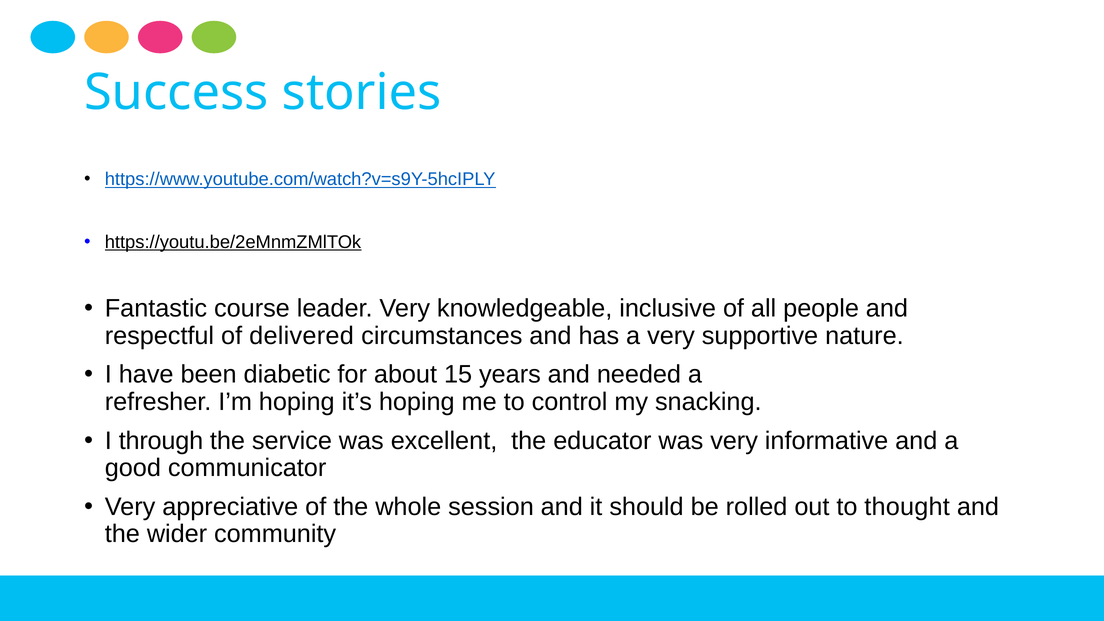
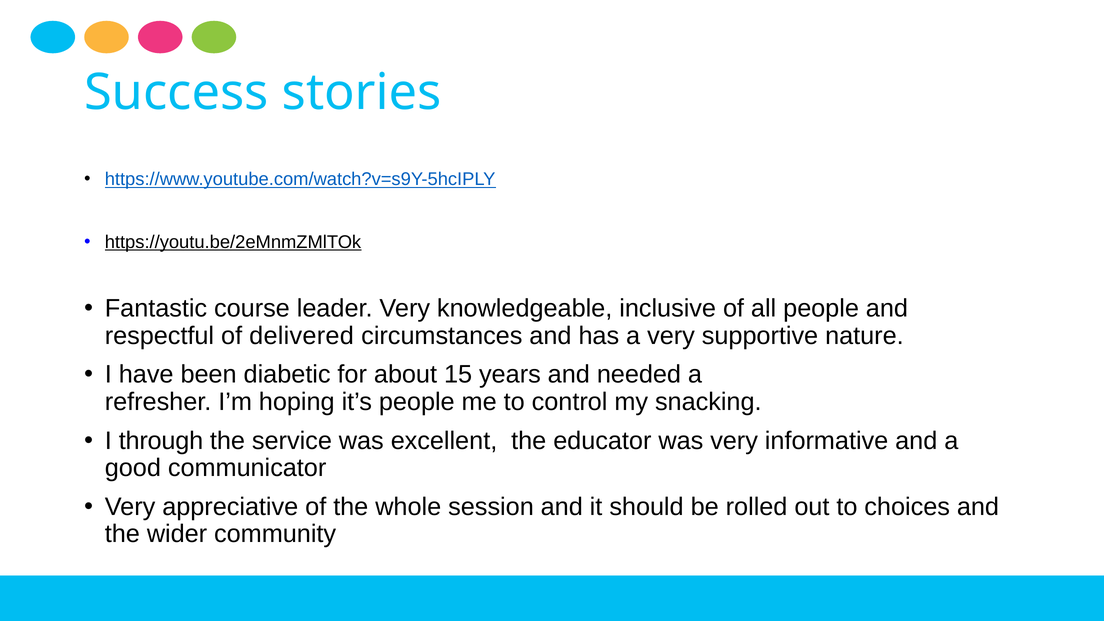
it’s hoping: hoping -> people (417, 402)
thought: thought -> choices (907, 507)
